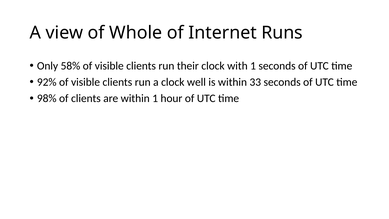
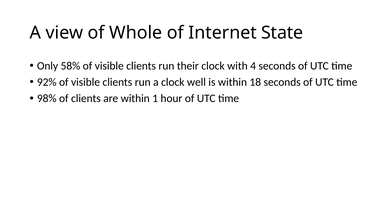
Runs: Runs -> State (282, 33)
with 1: 1 -> 4 (253, 66)
33: 33 -> 18 (255, 82)
